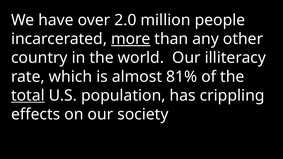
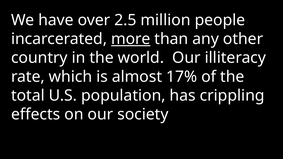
2.0: 2.0 -> 2.5 (125, 20)
81%: 81% -> 17% (182, 77)
total underline: present -> none (28, 96)
